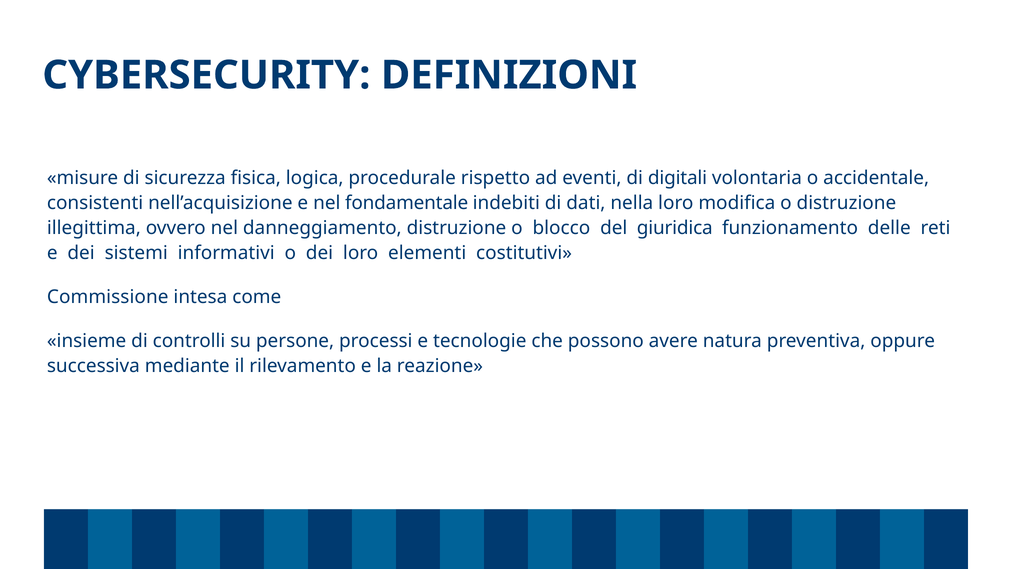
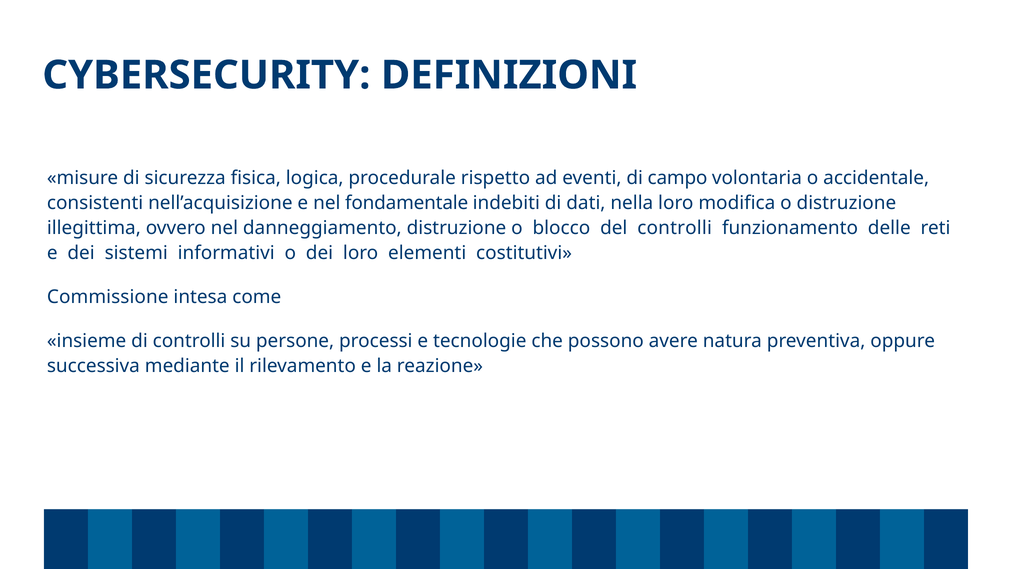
digitali: digitali -> campo (678, 178)
del giuridica: giuridica -> controlli (675, 228)
